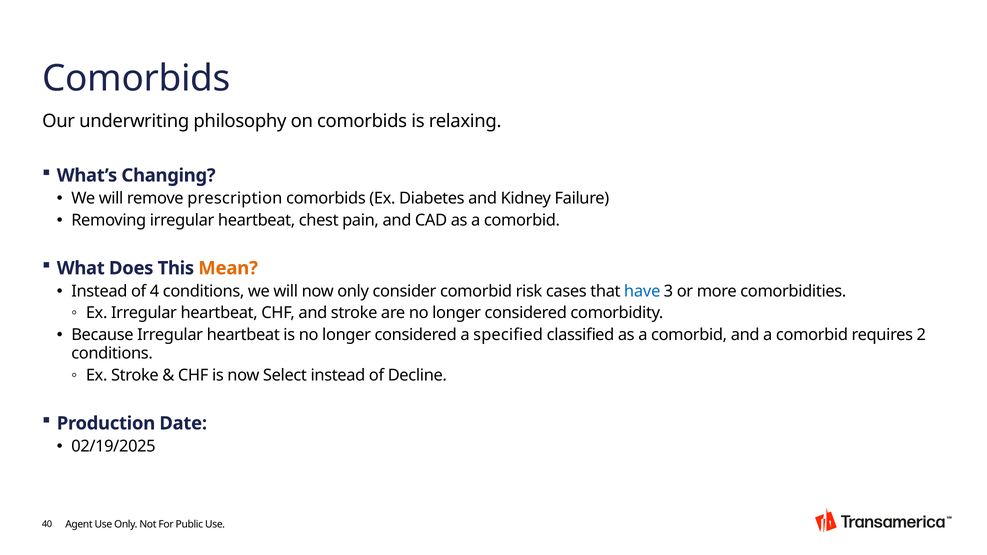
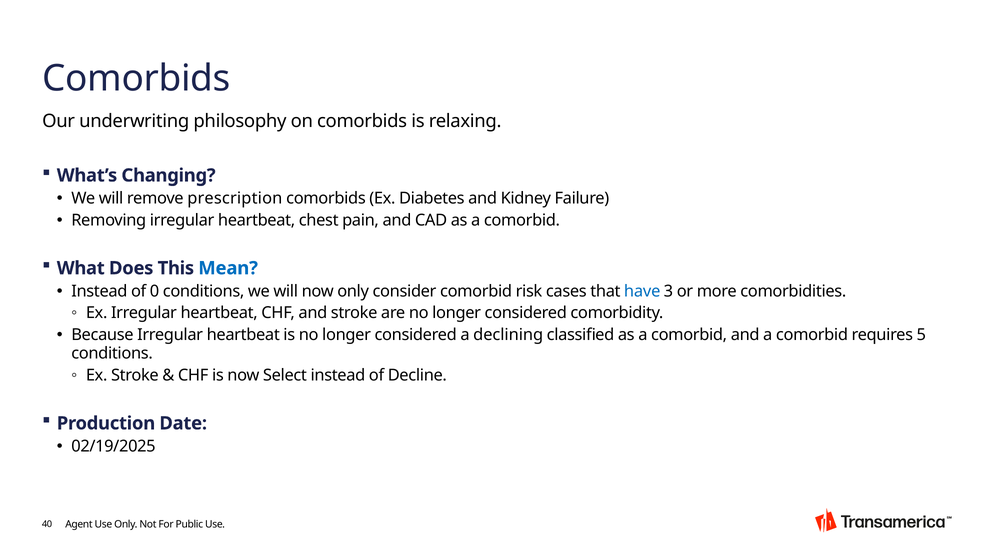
Mean colour: orange -> blue (228, 268)
4: 4 -> 0 (154, 291)
specified: specified -> declining (508, 335)
2: 2 -> 5 (921, 335)
